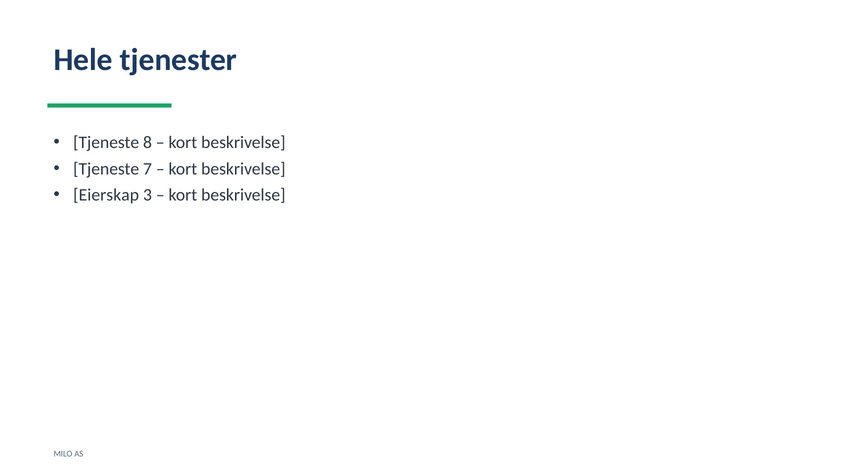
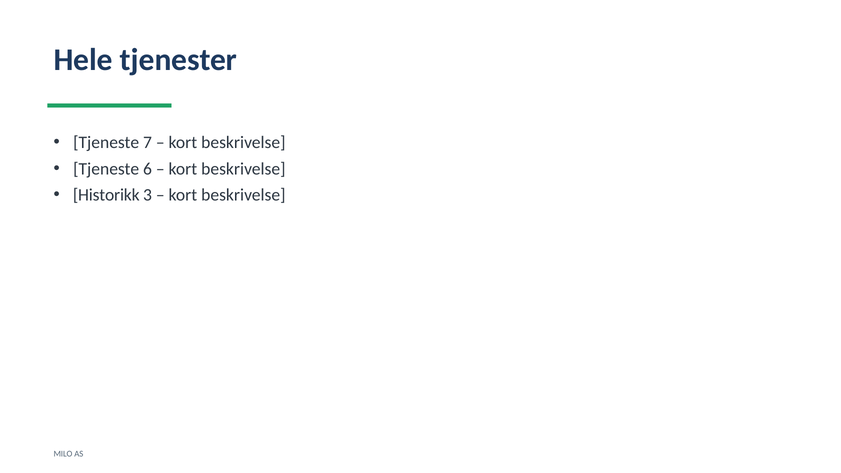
8: 8 -> 7 (147, 142)
7: 7 -> 6 (147, 169)
Eierskap: Eierskap -> Historikk (106, 195)
